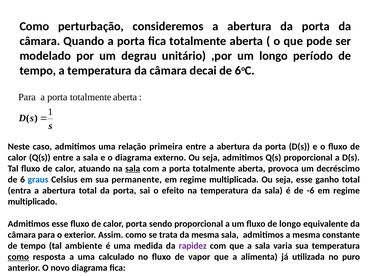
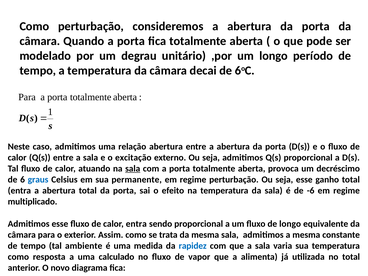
relação primeira: primeira -> abertura (166, 146)
o diagrama: diagrama -> excitação (133, 158)
regime multiplicada: multiplicada -> perturbação (234, 180)
calor porta: porta -> entra (136, 224)
rapidez colour: purple -> blue (193, 246)
como underline: present -> none (18, 257)
no puro: puro -> total (351, 257)
